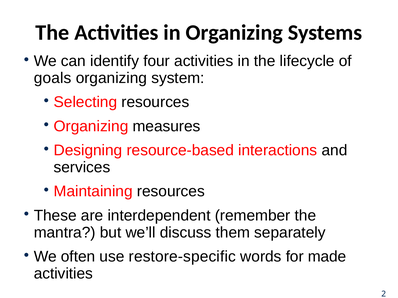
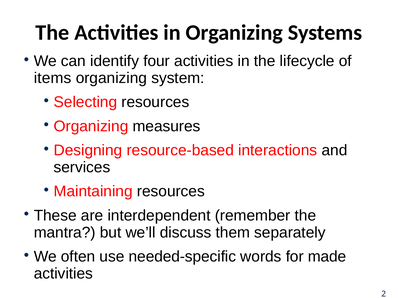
goals: goals -> items (53, 78)
restore-specific: restore-specific -> needed-specific (182, 257)
